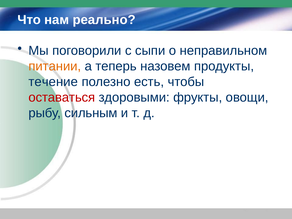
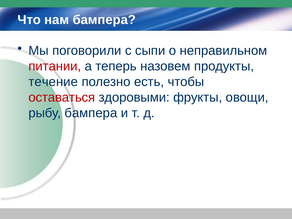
нам реально: реально -> бампера (104, 20)
питании colour: orange -> red (55, 66)
рыбу сильным: сильным -> бампера (91, 113)
